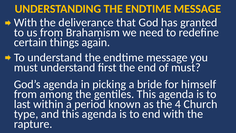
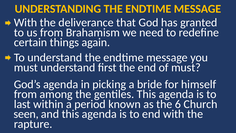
4: 4 -> 6 (178, 104)
type: type -> seen (26, 114)
